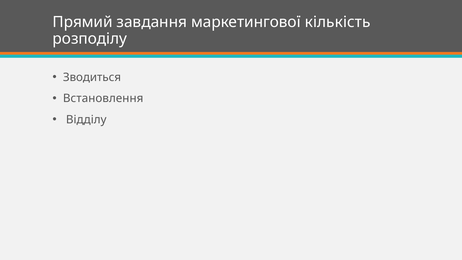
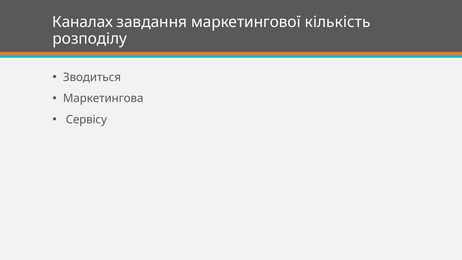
Прямий: Прямий -> Каналах (83, 22)
Встановлення: Встановлення -> Маркетингова (103, 98)
Відділу: Відділу -> Сервісу (86, 119)
